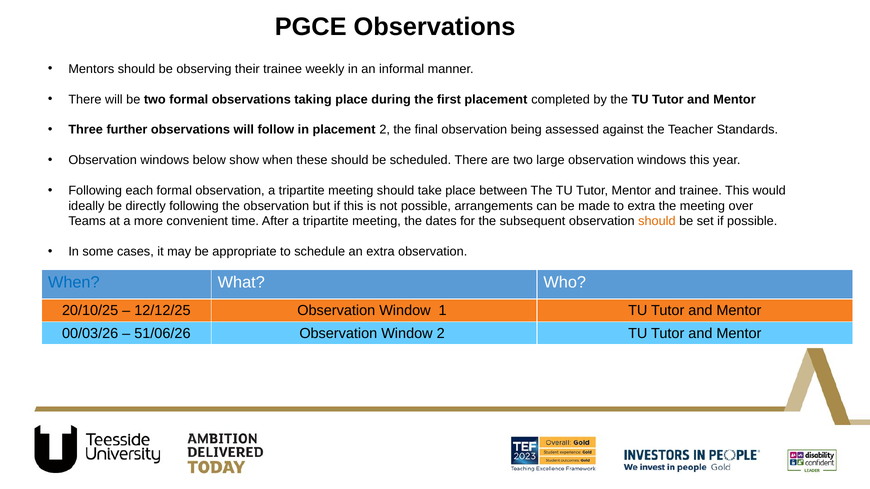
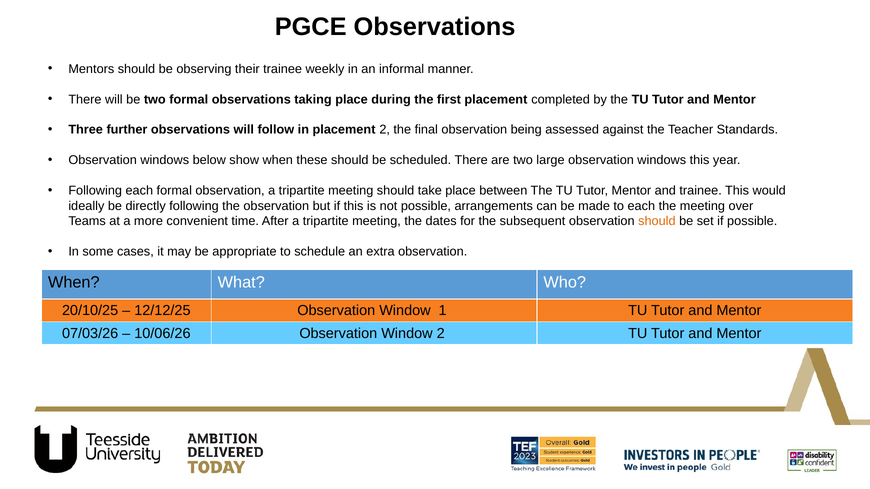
to extra: extra -> each (641, 206)
When colour: blue -> black (74, 283)
00/03/26: 00/03/26 -> 07/03/26 (90, 333)
51/06/26: 51/06/26 -> 10/06/26 (162, 333)
